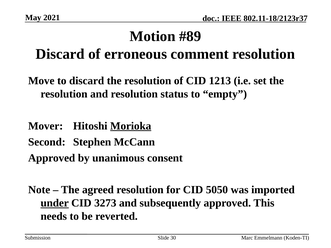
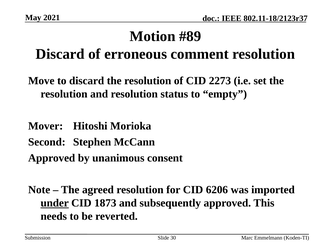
1213: 1213 -> 2273 (220, 81)
Morioka underline: present -> none (131, 126)
5050: 5050 -> 6206 (217, 190)
3273: 3273 -> 1873 (105, 203)
